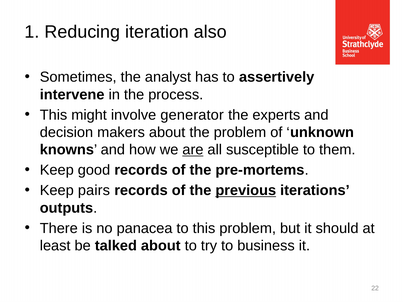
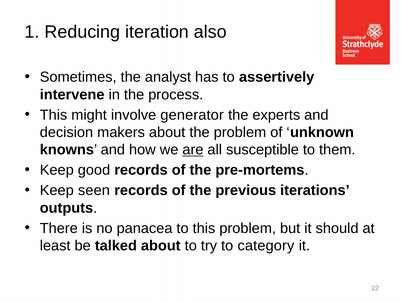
pairs: pairs -> seen (94, 191)
previous underline: present -> none (246, 191)
business: business -> category (266, 246)
